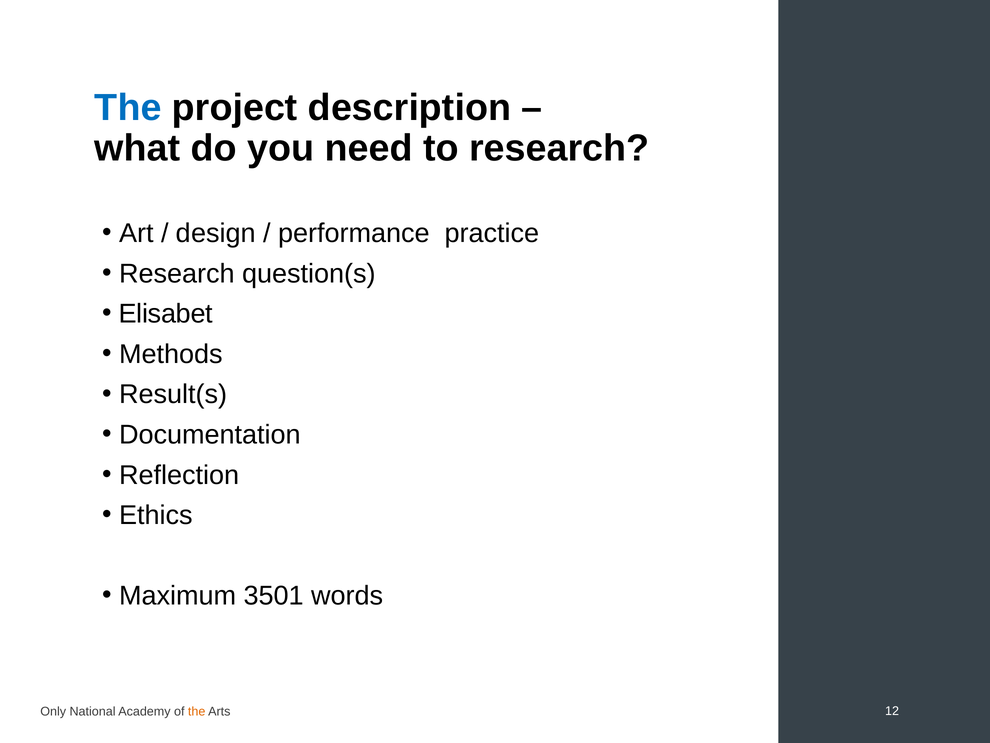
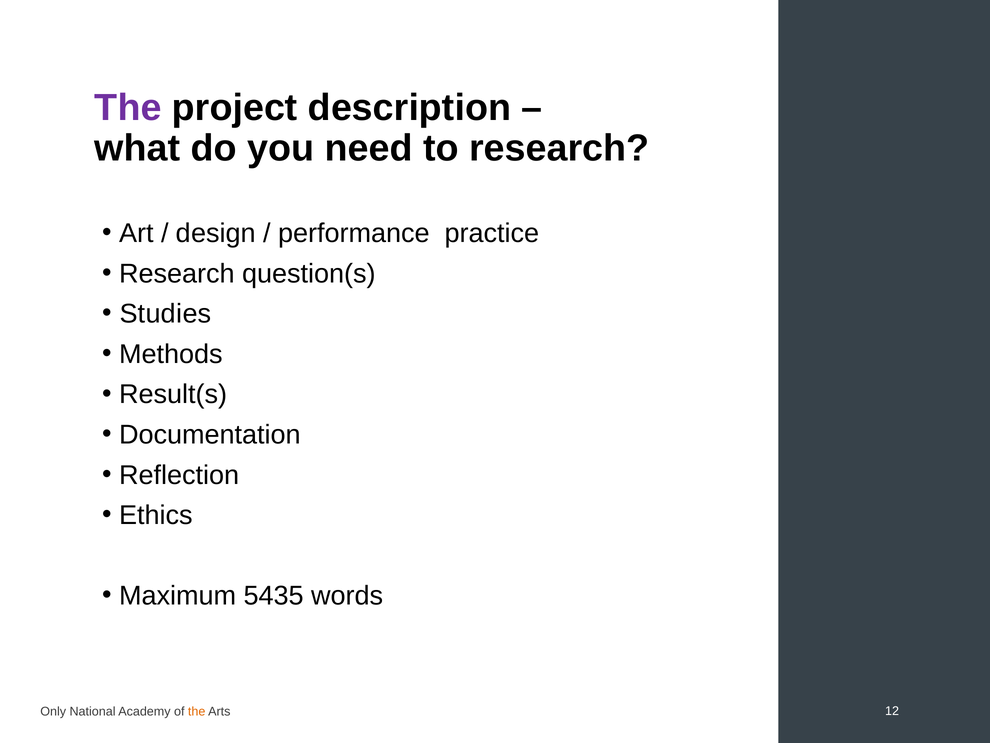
The colour: blue -> purple (128, 108)
Elisabet: Elisabet -> Studies (166, 314)
3501: 3501 -> 5435 (274, 595)
